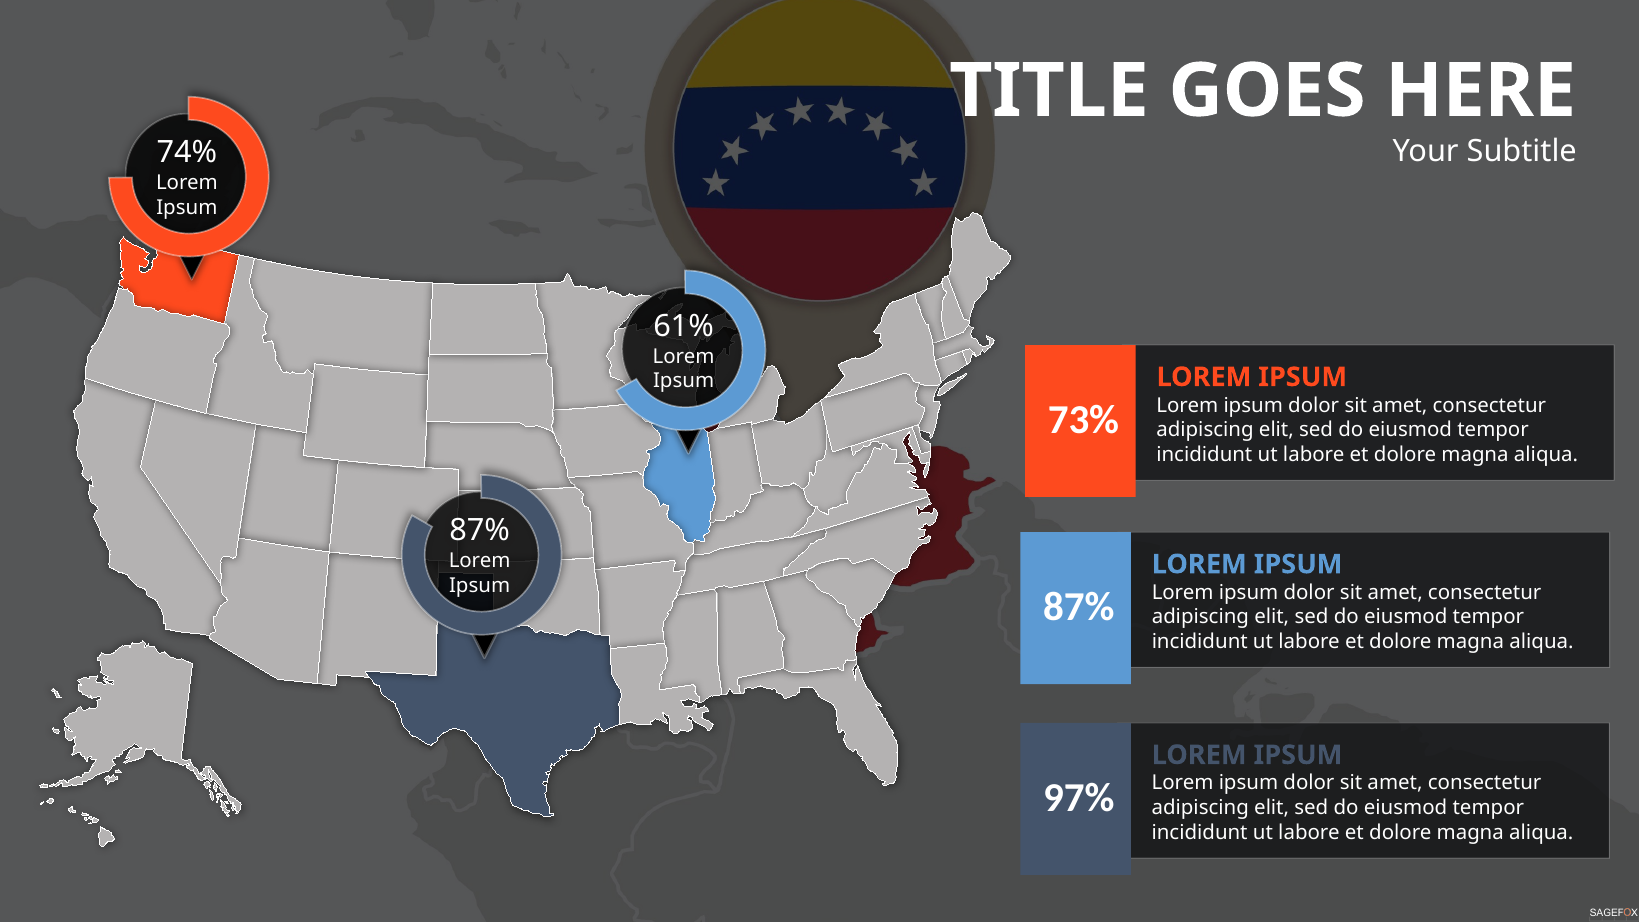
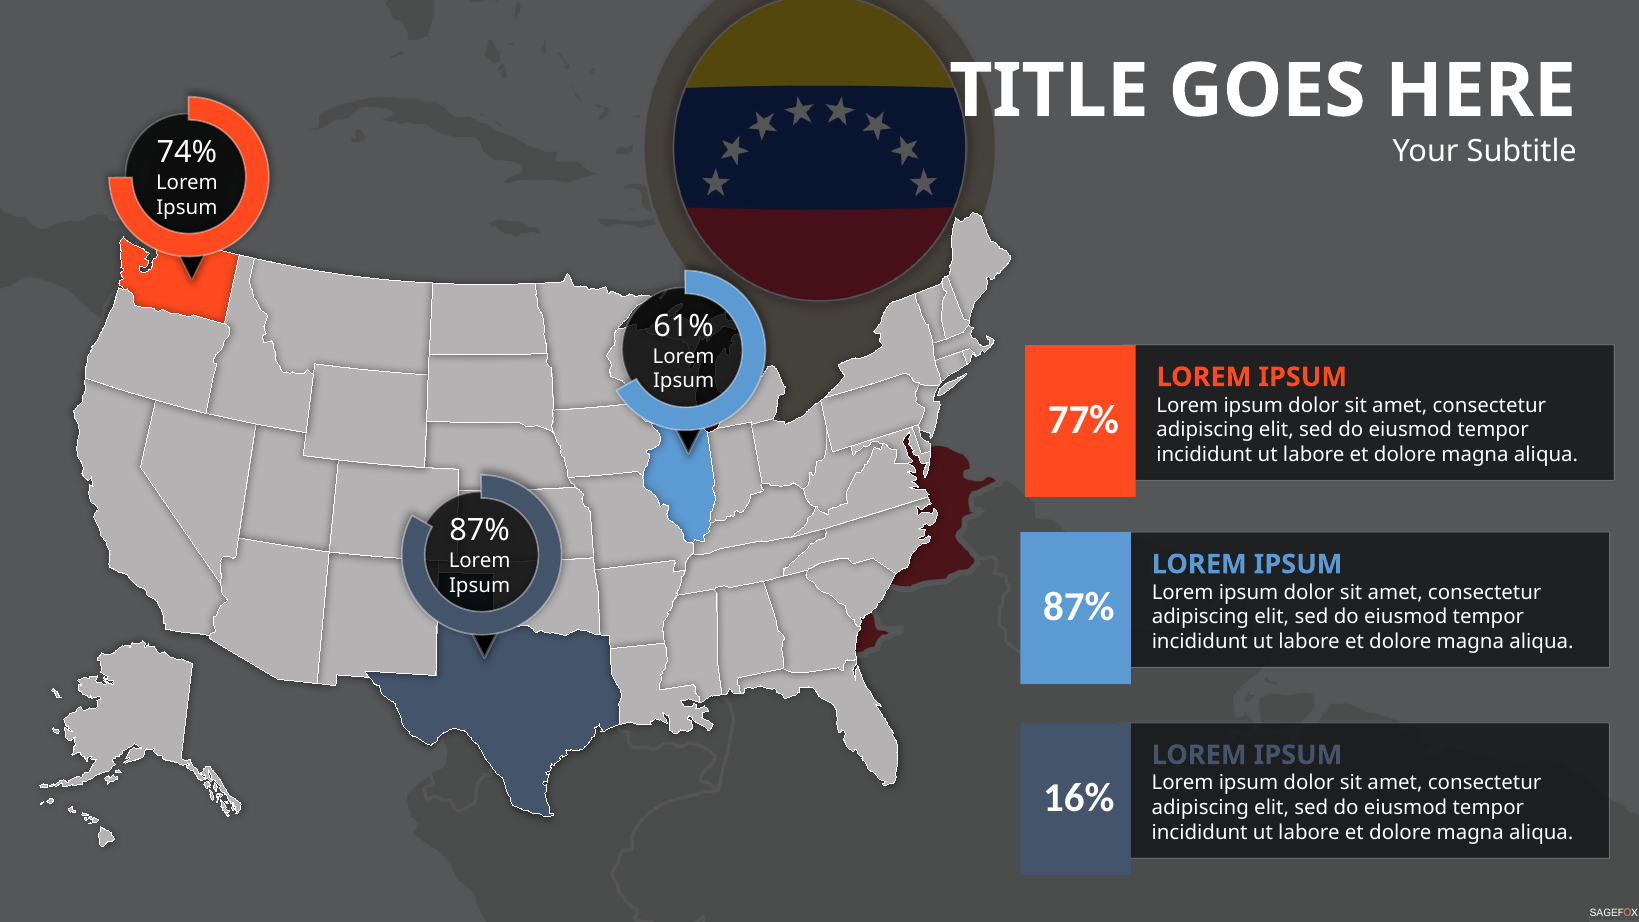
73%: 73% -> 77% (1083, 420)
97%: 97% -> 16% (1079, 798)
